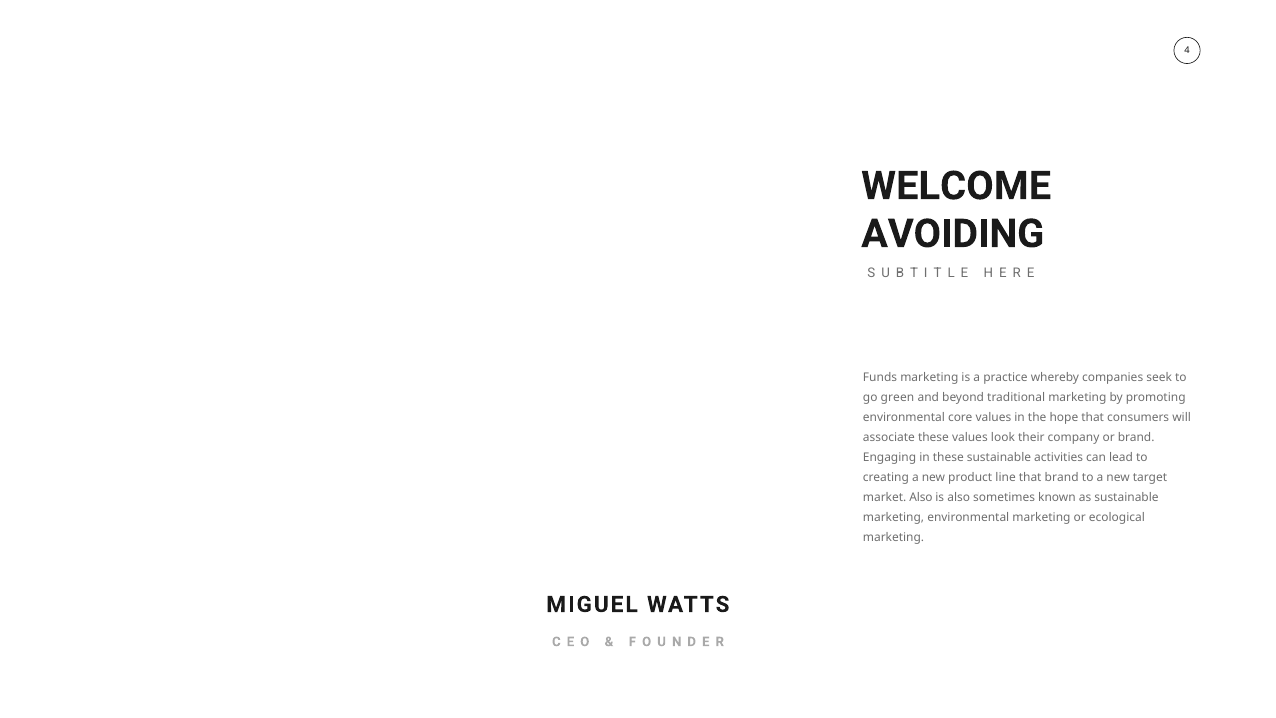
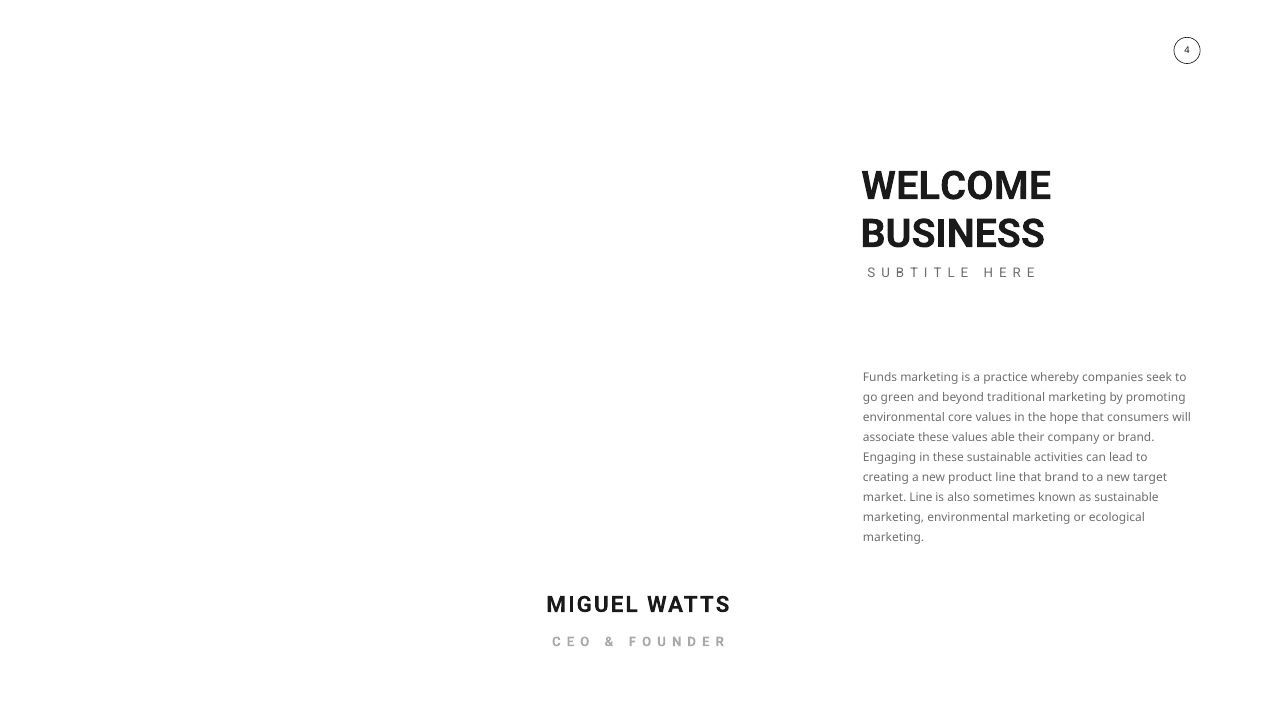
AVOIDING: AVOIDING -> BUSINESS (953, 234)
look: look -> able (1003, 437)
market Also: Also -> Line (921, 497)
